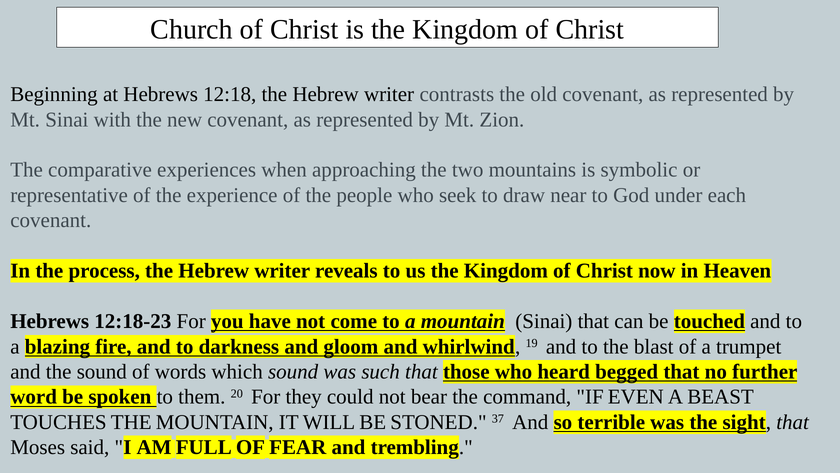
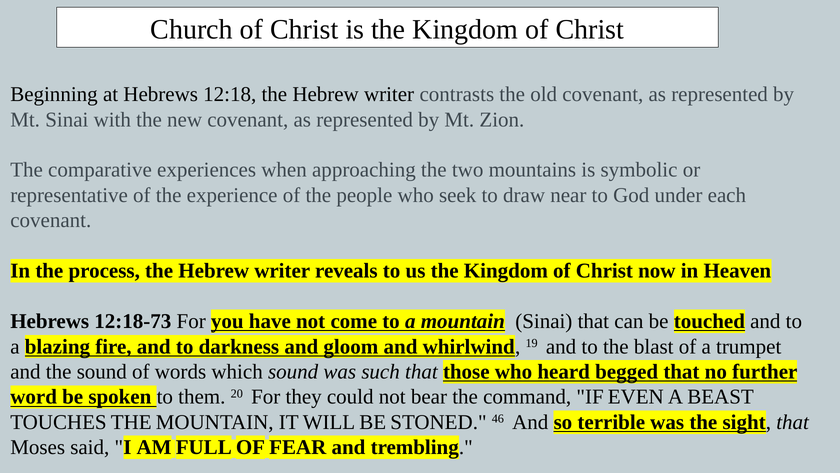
12:18-23: 12:18-23 -> 12:18-73 (133, 321)
37: 37 -> 46 (498, 418)
